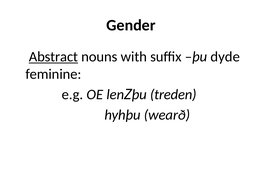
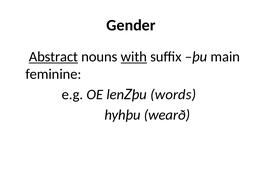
with underline: none -> present (134, 57)
dyde: dyde -> main (225, 57)
treden: treden -> words (173, 95)
